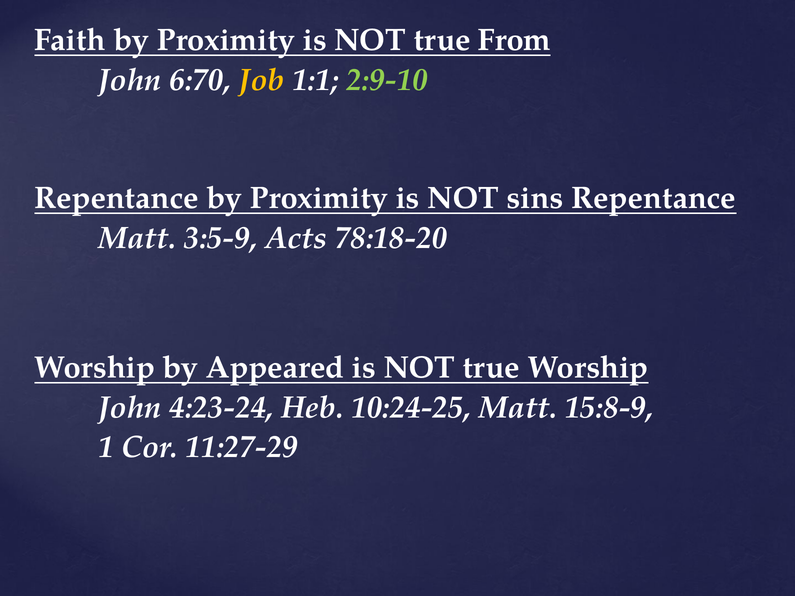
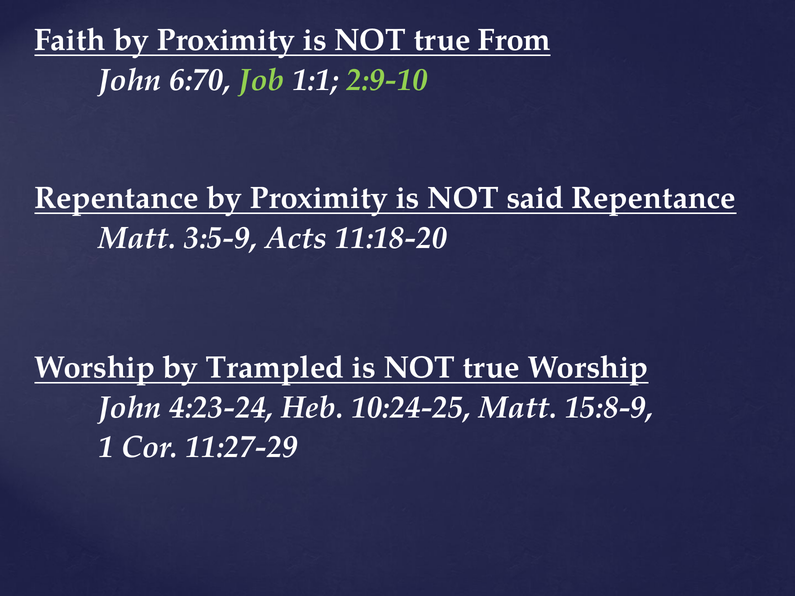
Job colour: yellow -> light green (261, 80)
sins: sins -> said (535, 198)
78:18-20: 78:18-20 -> 11:18-20 (391, 238)
Appeared: Appeared -> Trampled (275, 368)
